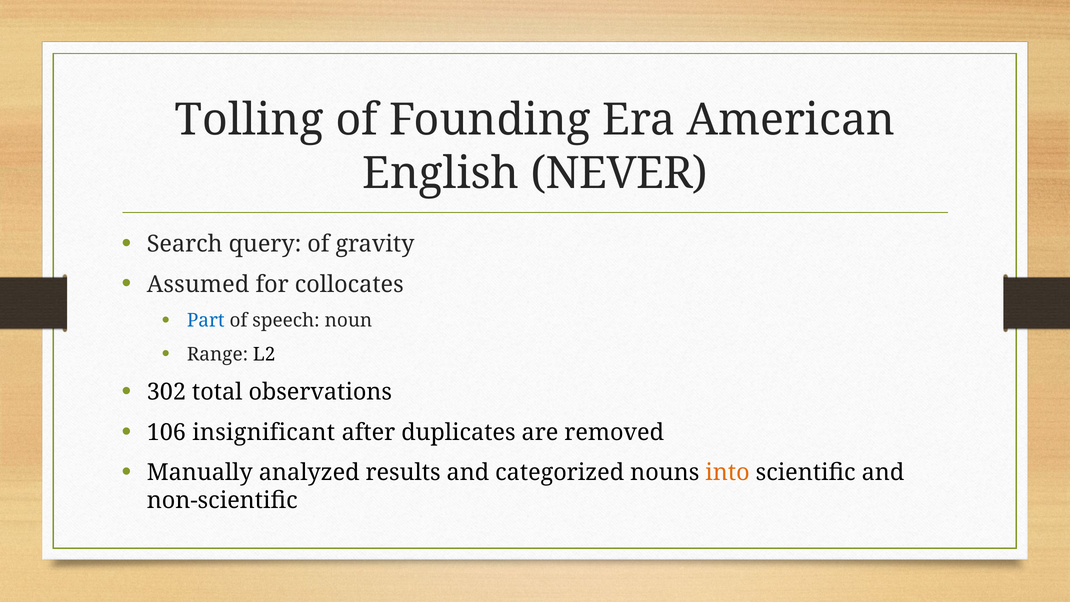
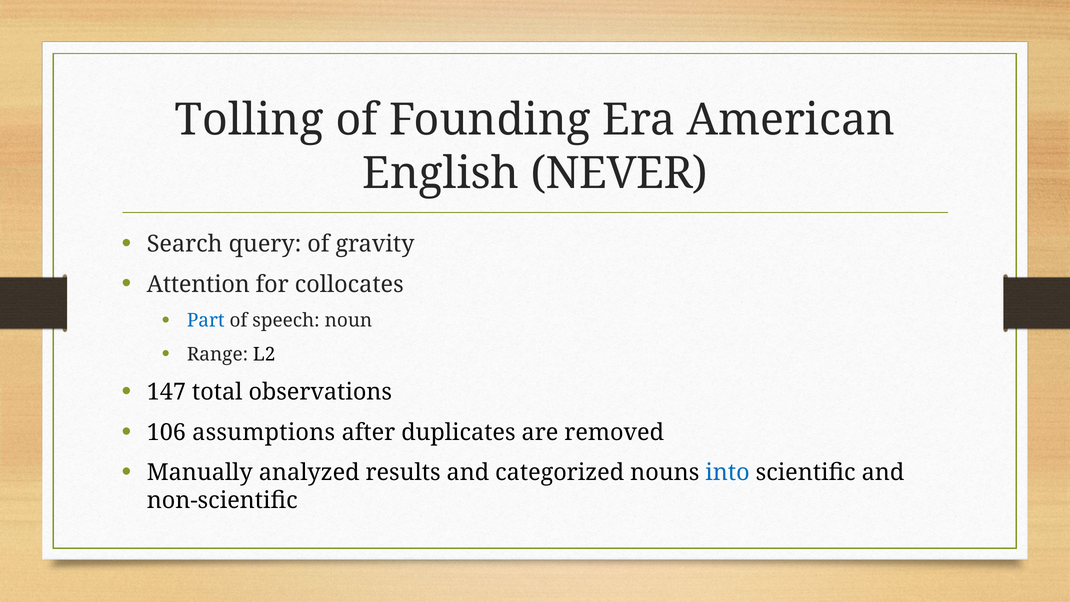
Assumed: Assumed -> Attention (198, 284)
302: 302 -> 147 (166, 392)
insignificant: insignificant -> assumptions (264, 432)
into colour: orange -> blue (728, 472)
